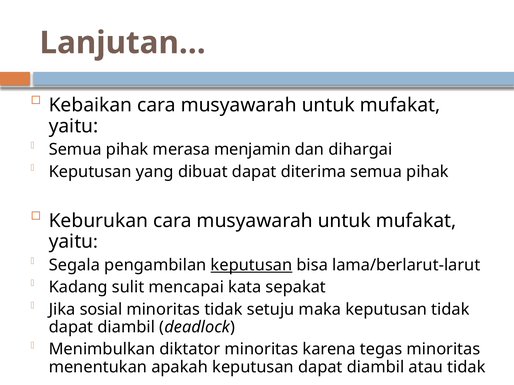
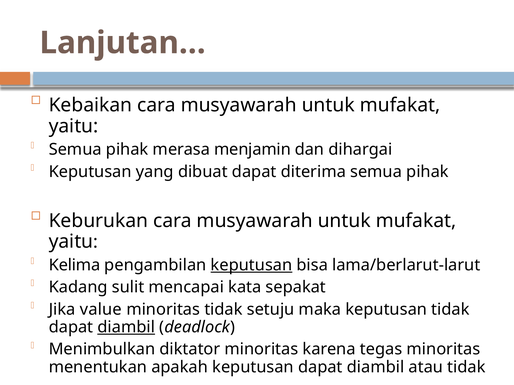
Segala: Segala -> Kelima (74, 265)
sosial: sosial -> value (101, 310)
diambil underline: none -> present (126, 327)
